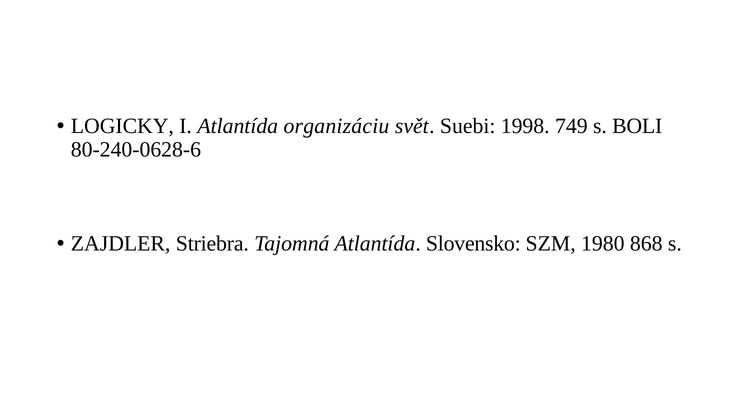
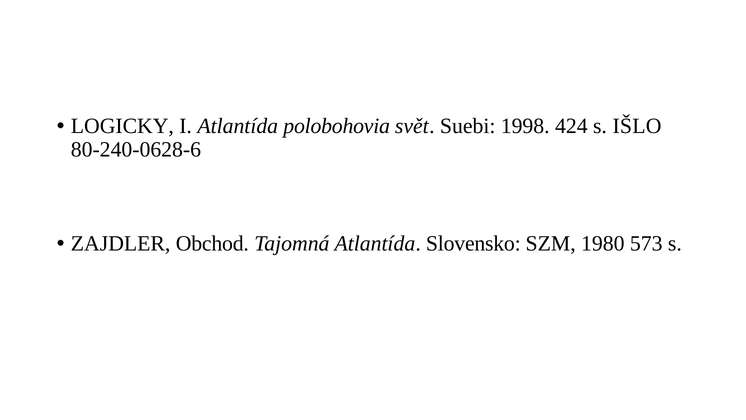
organizáciu: organizáciu -> polobohovia (337, 126)
749: 749 -> 424 (571, 126)
BOLI: BOLI -> IŠLO (637, 126)
Striebra: Striebra -> Obchod (212, 243)
868: 868 -> 573 (646, 243)
